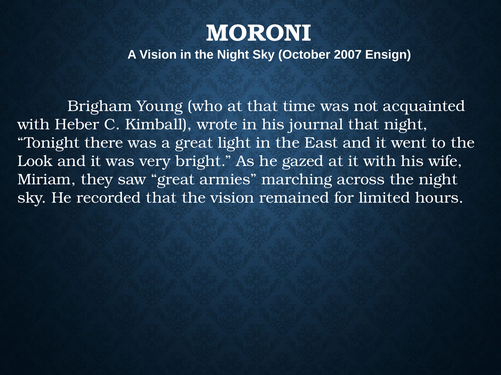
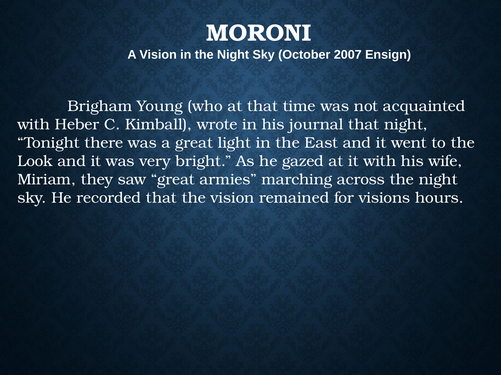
limited: limited -> visions (384, 198)
